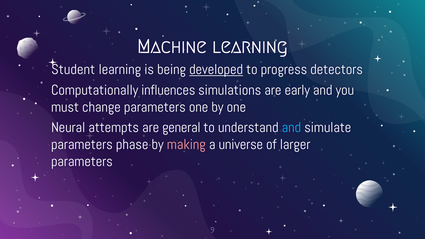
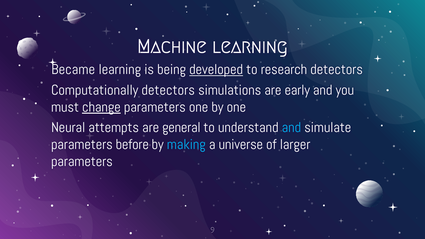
Student: Student -> Became (73, 70)
progress: progress -> research (284, 70)
Computationally influences: influences -> detectors (168, 90)
change underline: none -> present (101, 107)
phase: phase -> before (132, 145)
making colour: pink -> light blue (186, 145)
